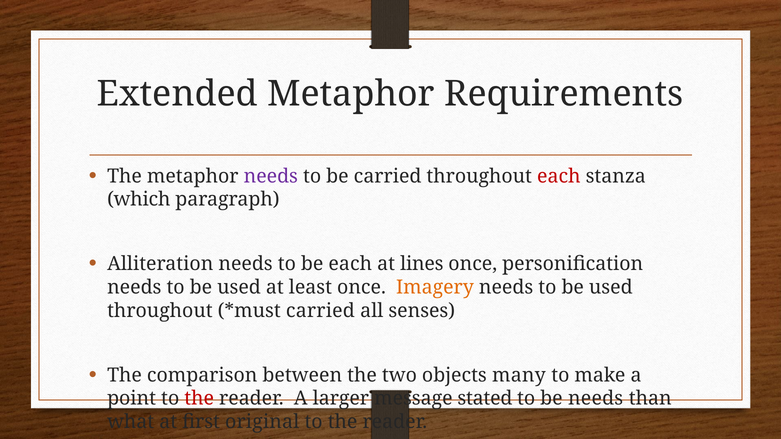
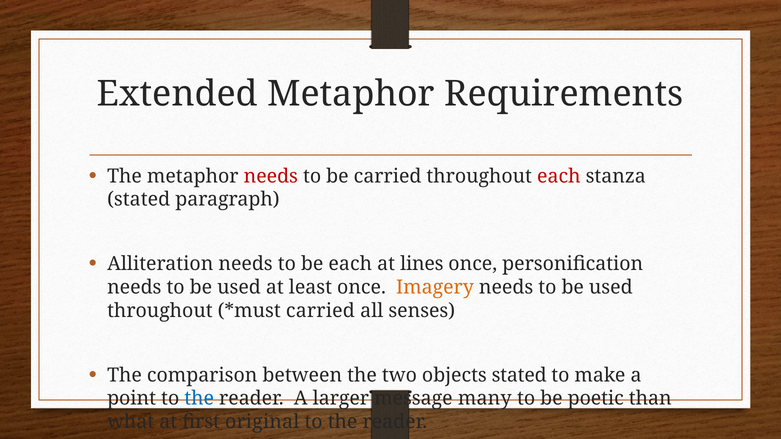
needs colour: purple -> red (271, 176)
which: which -> stated (139, 200)
objects many: many -> stated (519, 375)
the colour: red -> blue (199, 399)
stated: stated -> many (485, 399)
be needs: needs -> poetic (596, 399)
